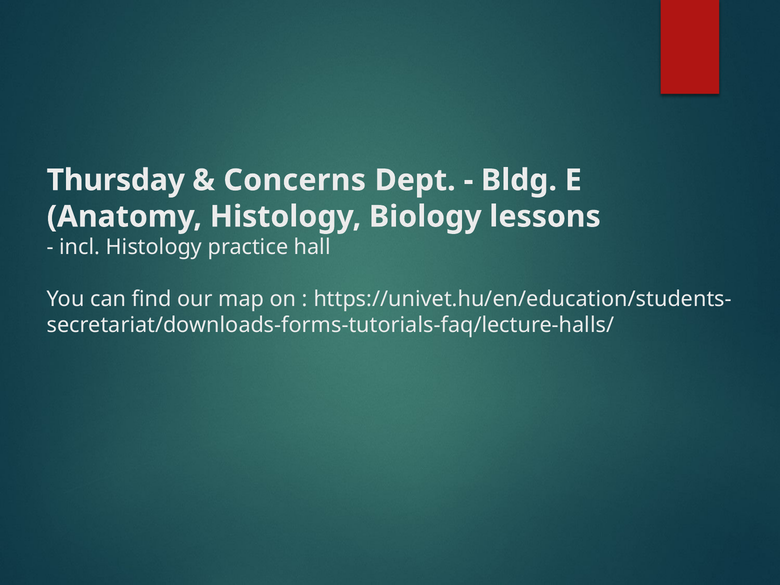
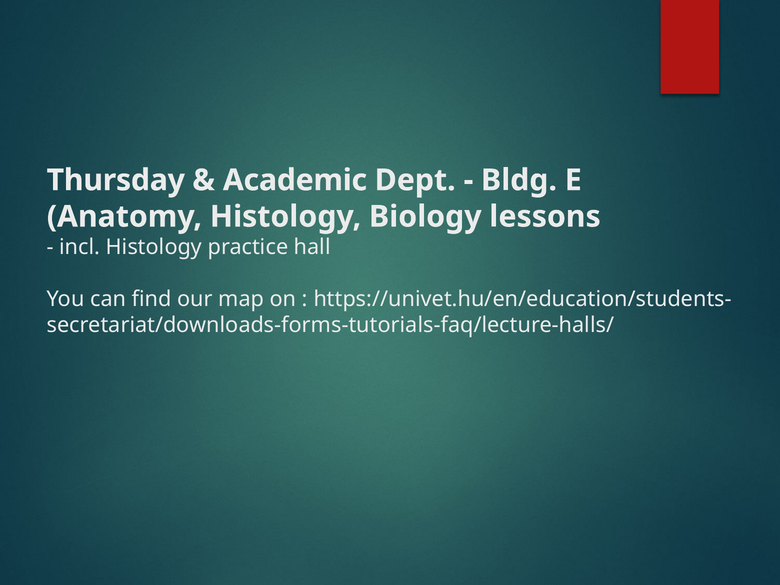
Concerns: Concerns -> Academic (295, 180)
